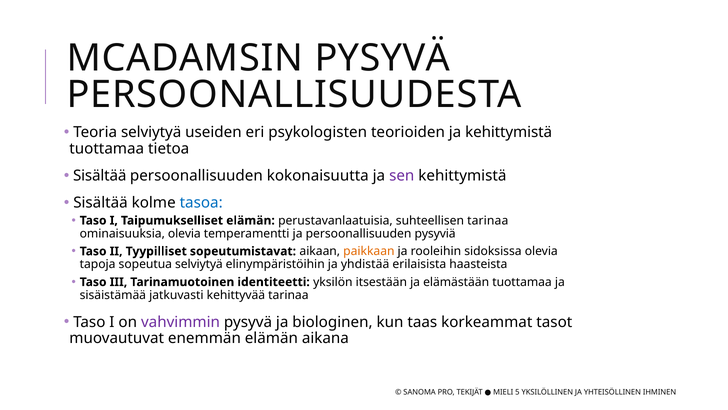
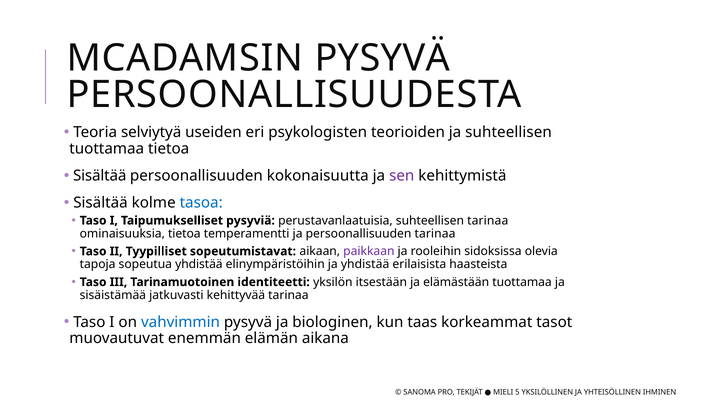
ja kehittymistä: kehittymistä -> suhteellisen (509, 132)
Taipumukselliset elämän: elämän -> pysyviä (251, 220)
ominaisuuksia olevia: olevia -> tietoa (184, 233)
persoonallisuuden pysyviä: pysyviä -> tarinaa (435, 233)
paikkaan colour: orange -> purple (369, 251)
sopeutua selviytyä: selviytyä -> yhdistää (199, 264)
vahvimmin colour: purple -> blue (181, 322)
